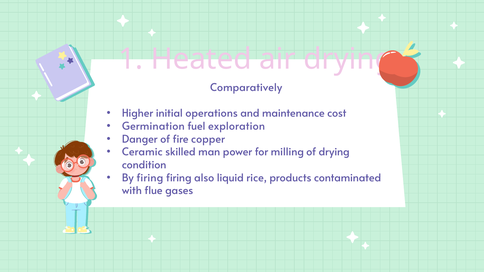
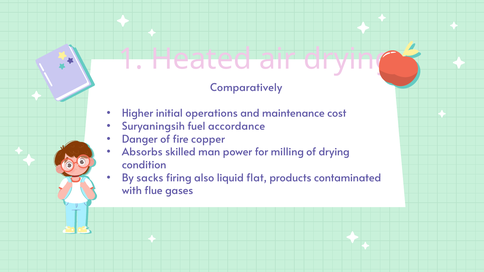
Germination: Germination -> Suryaningsih (153, 126)
exploration: exploration -> accordance (237, 126)
Ceramic: Ceramic -> Absorbs (142, 152)
By firing: firing -> sacks (150, 178)
rice: rice -> flat (257, 178)
